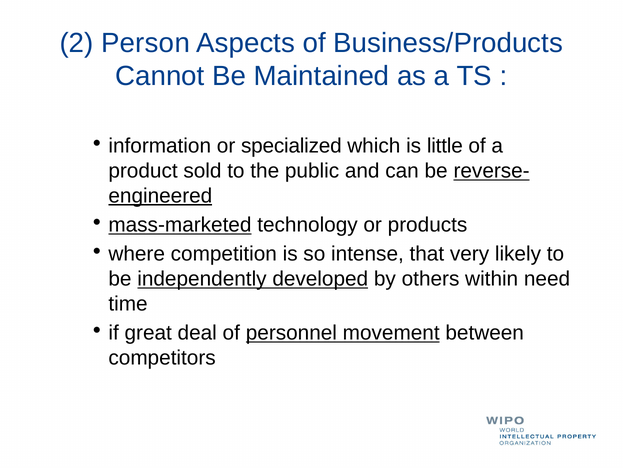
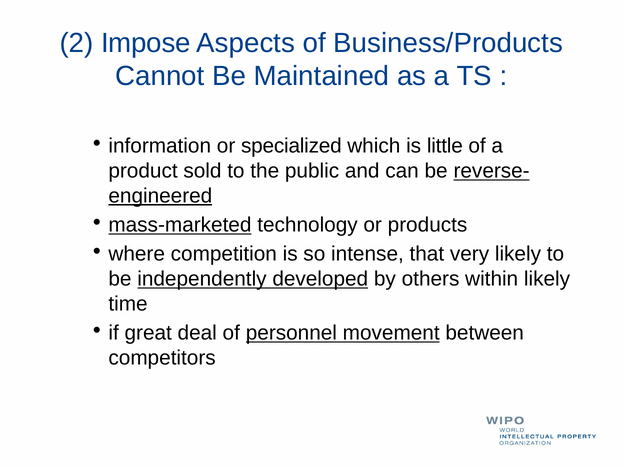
Person: Person -> Impose (146, 43)
within need: need -> likely (547, 278)
